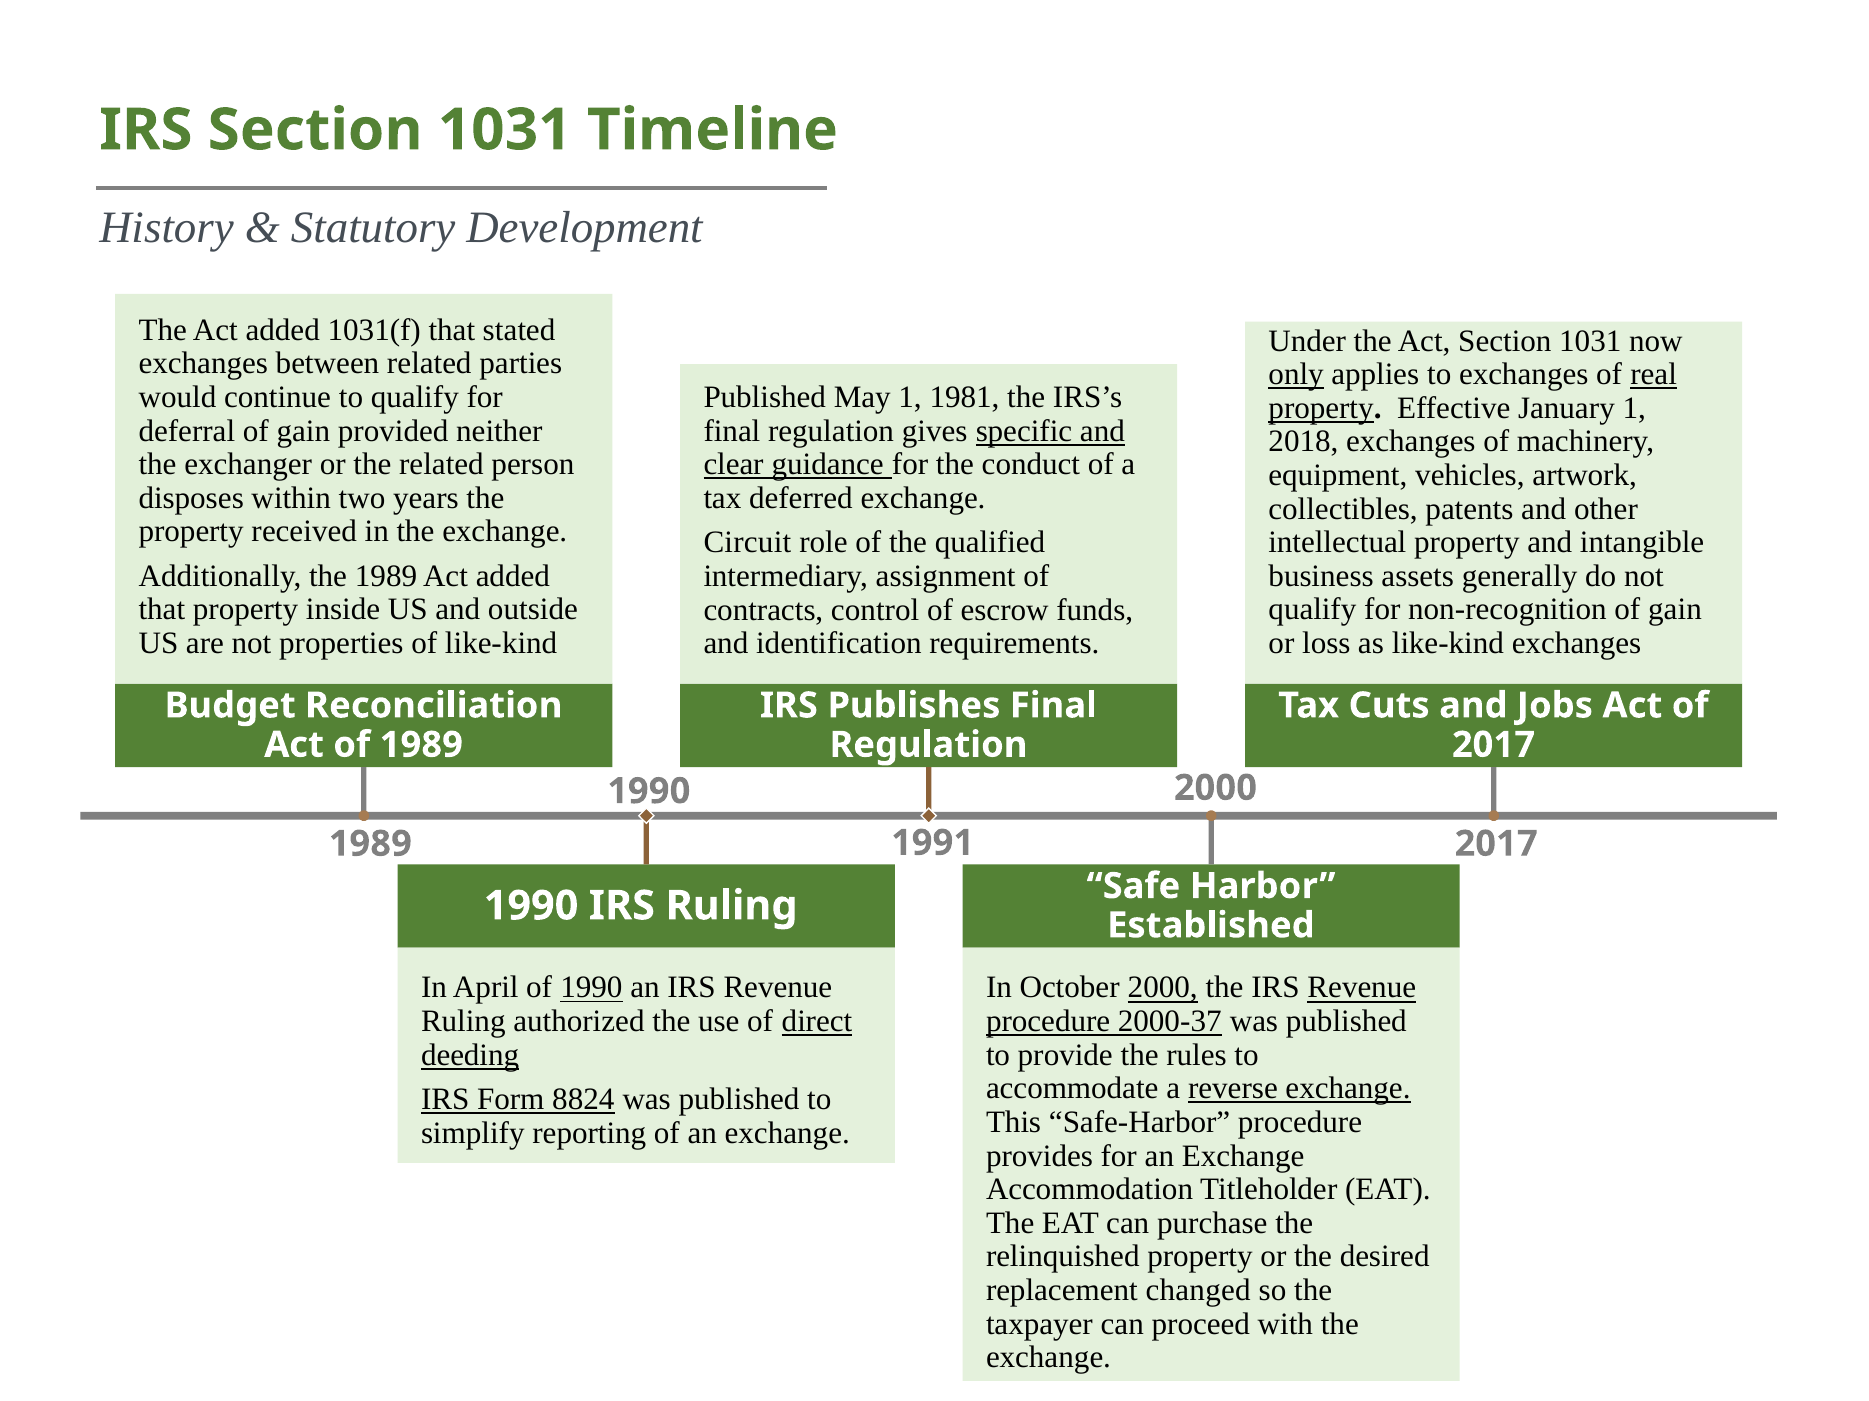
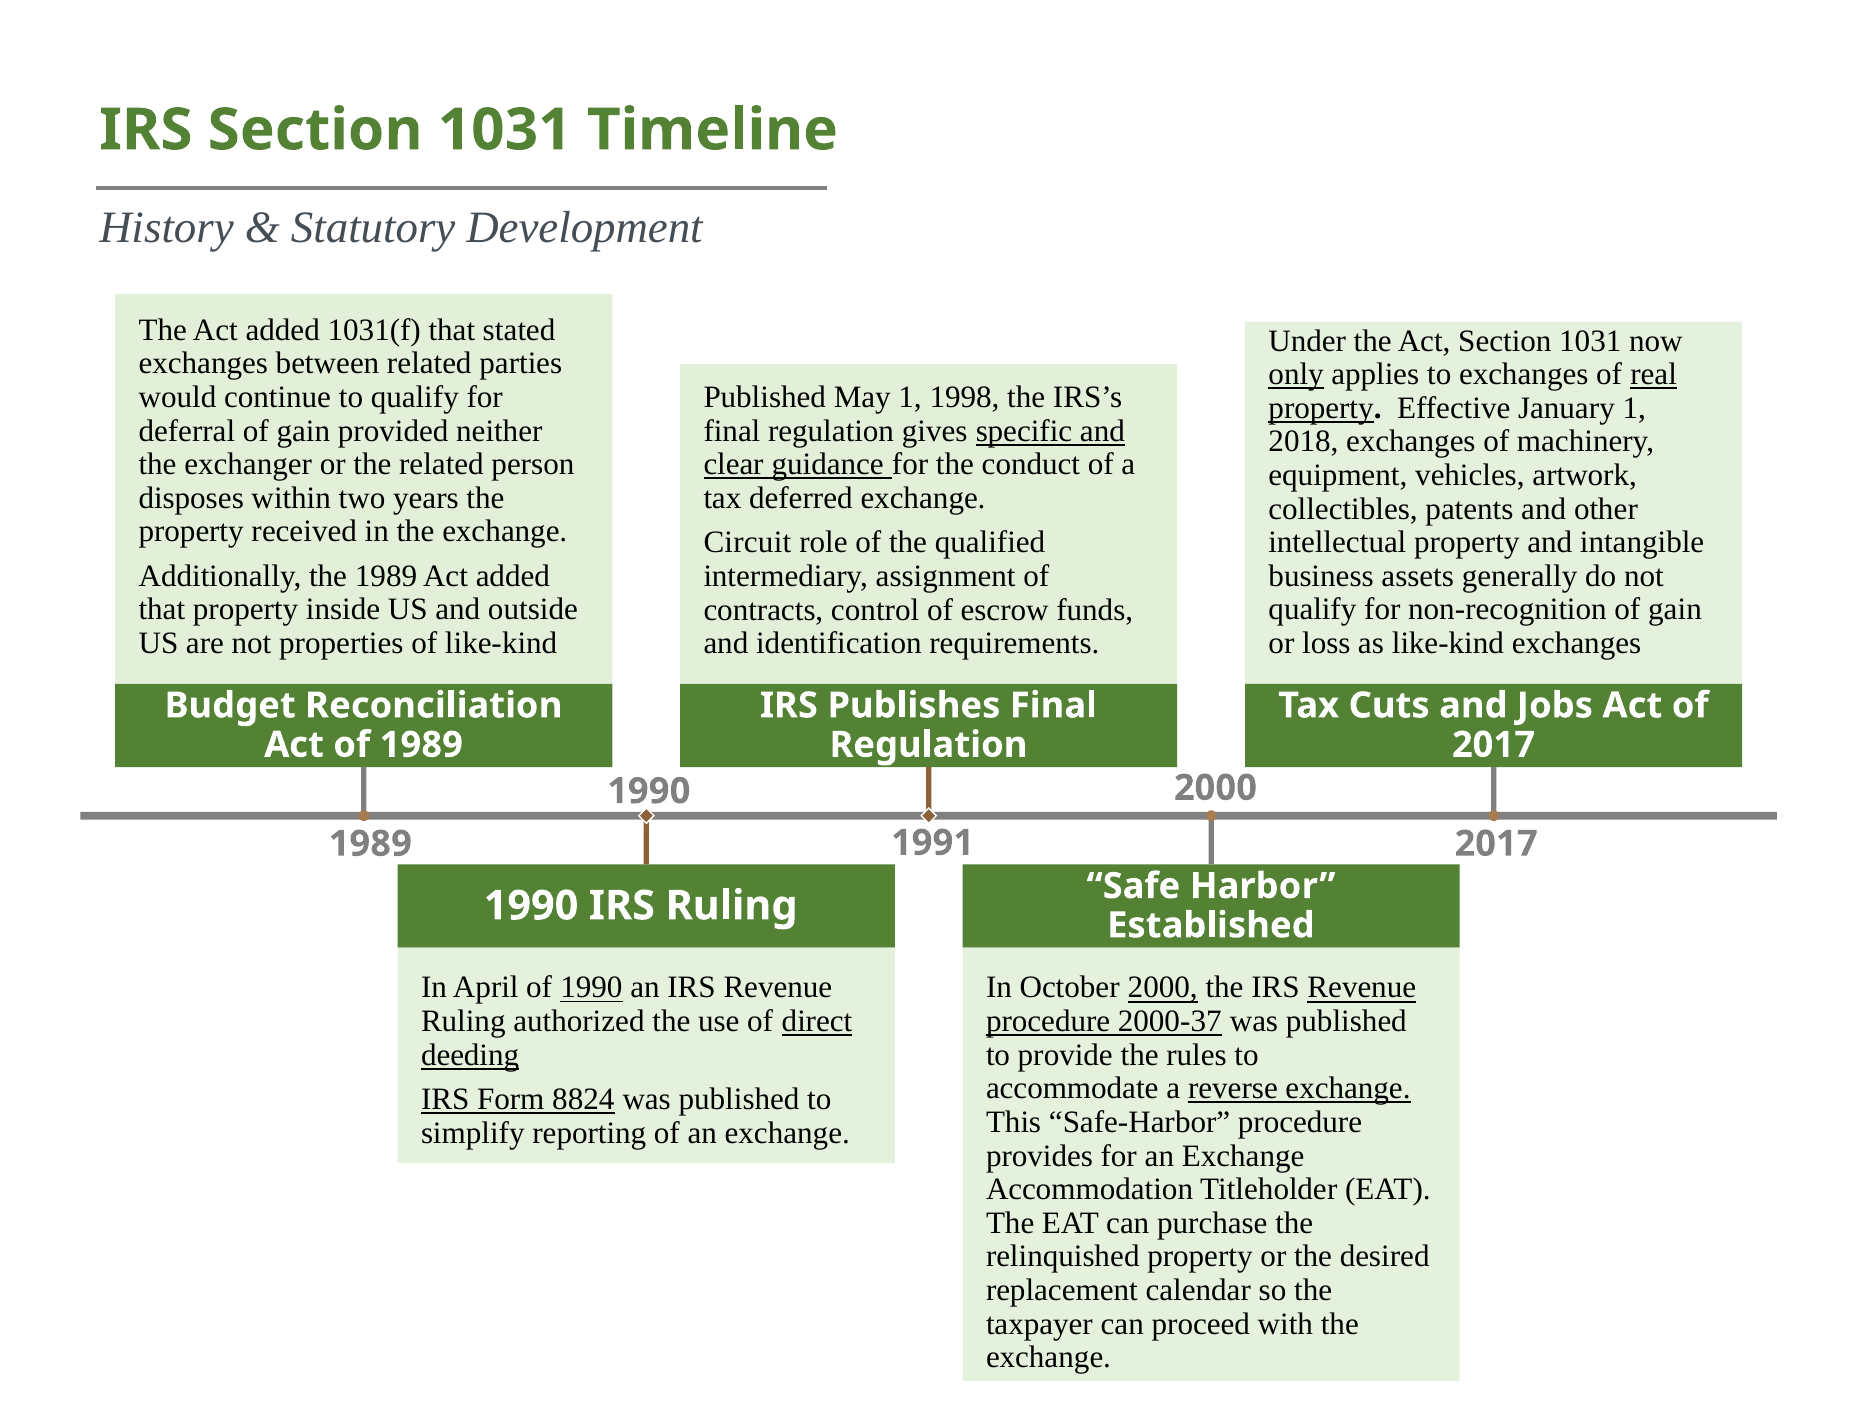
1981: 1981 -> 1998 (965, 397)
changed: changed -> calendar (1198, 1291)
